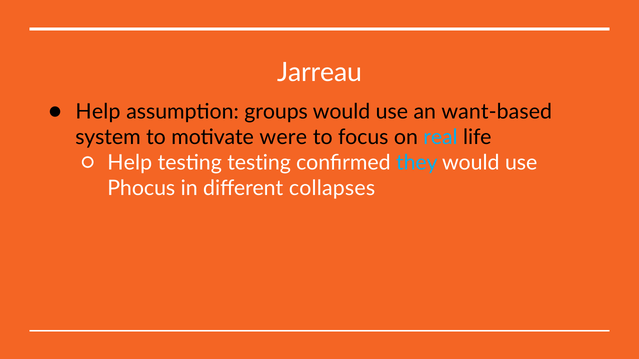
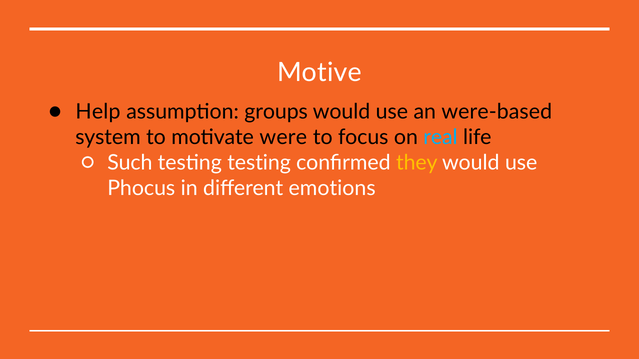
Jarreau: Jarreau -> Motive (319, 73)
want-based: want-based -> were-based (497, 112)
Help: Help -> Such (130, 163)
they colour: light blue -> yellow (417, 163)
collapses: collapses -> emotions (332, 188)
